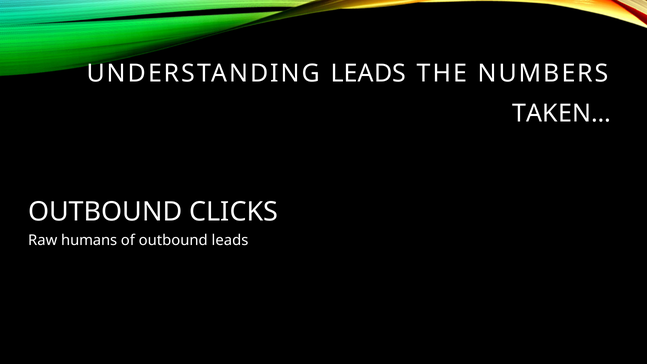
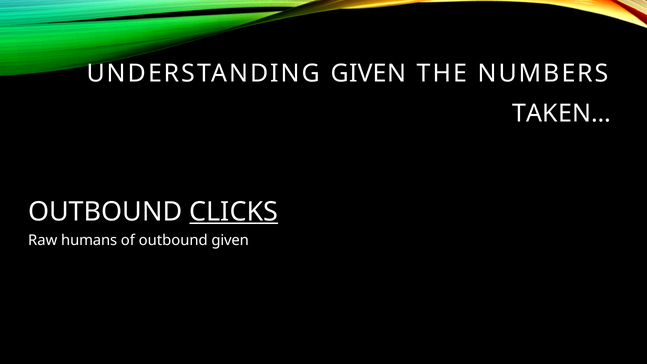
UNDERSTANDING LEADS: LEADS -> GIVEN (368, 73)
CLICKS underline: none -> present (234, 212)
outbound leads: leads -> given (230, 240)
